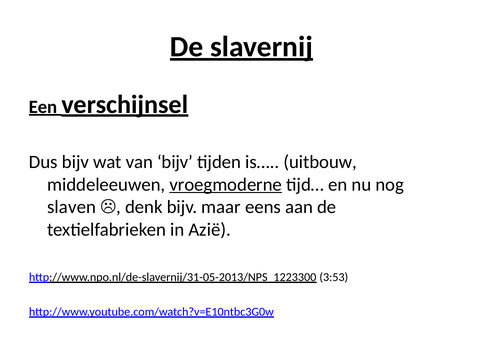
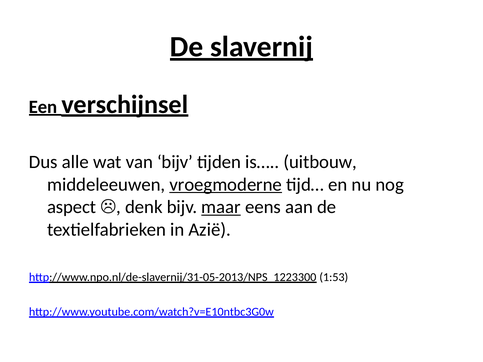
Dus bijv: bijv -> alle (75, 162)
slaven: slaven -> aspect (72, 207)
maar underline: none -> present (221, 207)
3:53: 3:53 -> 1:53 (334, 277)
